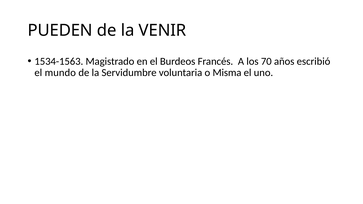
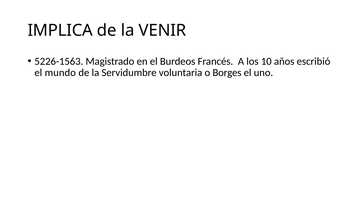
PUEDEN: PUEDEN -> IMPLICA (60, 30)
1534-1563: 1534-1563 -> 5226-1563 (59, 61)
70: 70 -> 10 (266, 61)
Misma: Misma -> Borges (227, 73)
